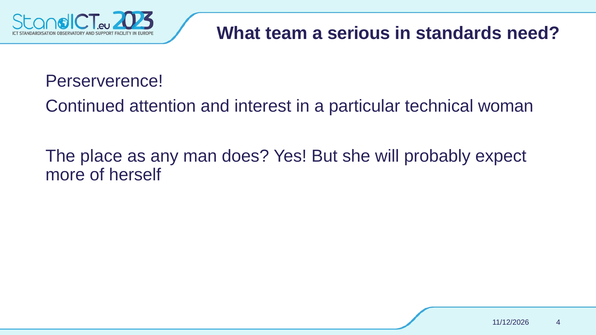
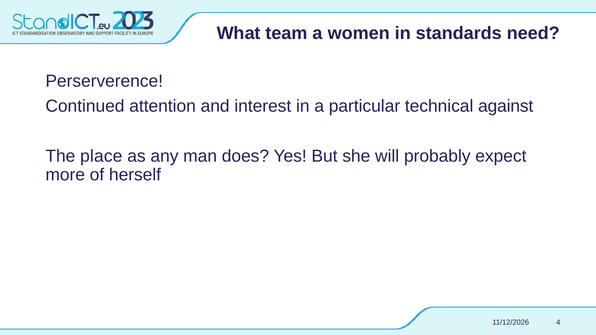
serious: serious -> women (359, 33)
woman: woman -> against (506, 106)
